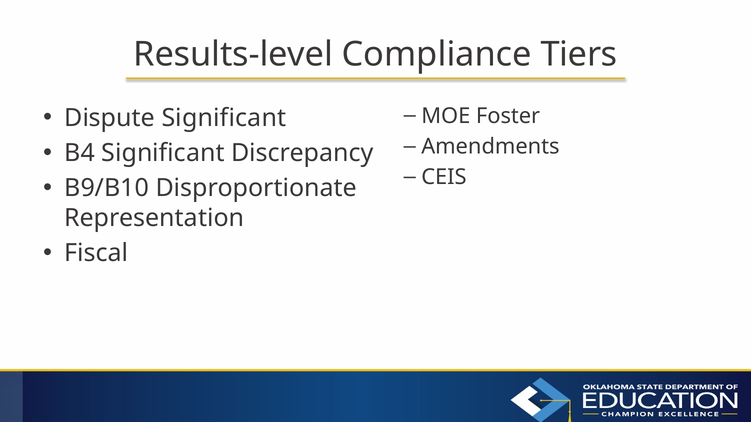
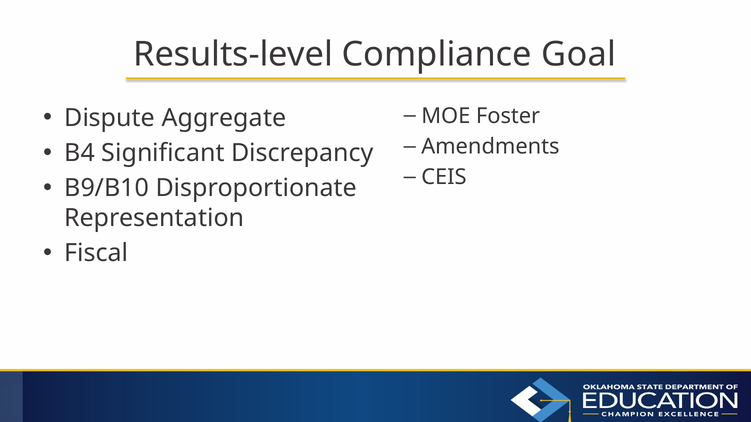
Tiers: Tiers -> Goal (579, 55)
Dispute Significant: Significant -> Aggregate (224, 118)
